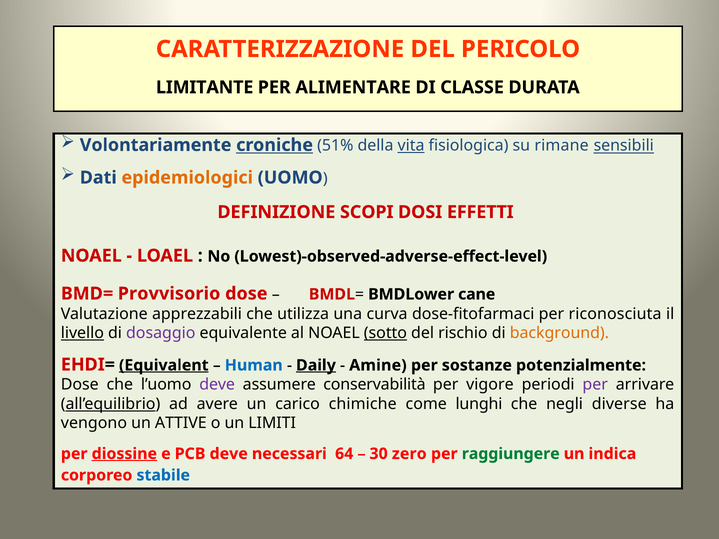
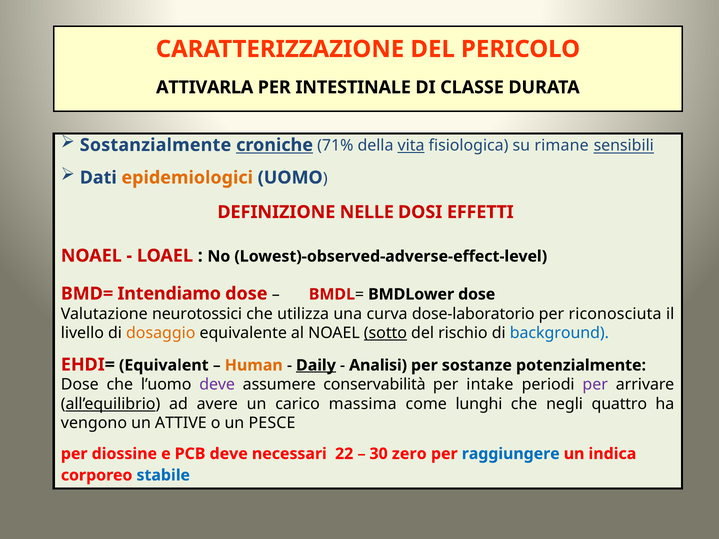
LIMITANTE: LIMITANTE -> ATTIVARLA (205, 87)
ALIMENTARE: ALIMENTARE -> INTESTINALE (353, 87)
Volontariamente: Volontariamente -> Sostanzialmente (156, 145)
51%: 51% -> 71% (335, 146)
SCOPI: SCOPI -> NELLE (367, 212)
Provvisorio: Provvisorio -> Intendiamo (169, 294)
BMDLower cane: cane -> dose (477, 294)
apprezzabili: apprezzabili -> neurotossici (197, 314)
dose-fitofarmaci: dose-fitofarmaci -> dose-laboratorio (473, 314)
livello underline: present -> none (82, 333)
dosaggio colour: purple -> orange (161, 333)
background colour: orange -> blue (559, 333)
Equivalent underline: present -> none (164, 365)
Human colour: blue -> orange (254, 365)
Amine: Amine -> Analisi (378, 365)
vigore: vigore -> intake (490, 385)
chimiche: chimiche -> massima (363, 404)
diverse: diverse -> quattro (619, 404)
LIMITI: LIMITI -> PESCE (272, 423)
diossine underline: present -> none (124, 454)
64: 64 -> 22 (344, 454)
raggiungere colour: green -> blue (511, 454)
